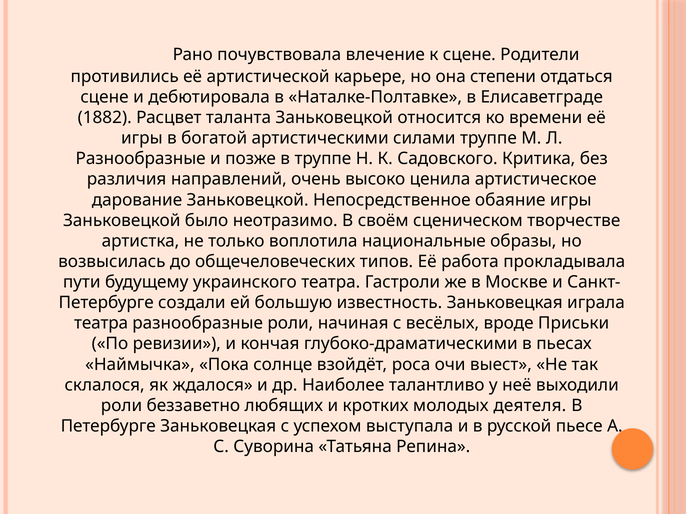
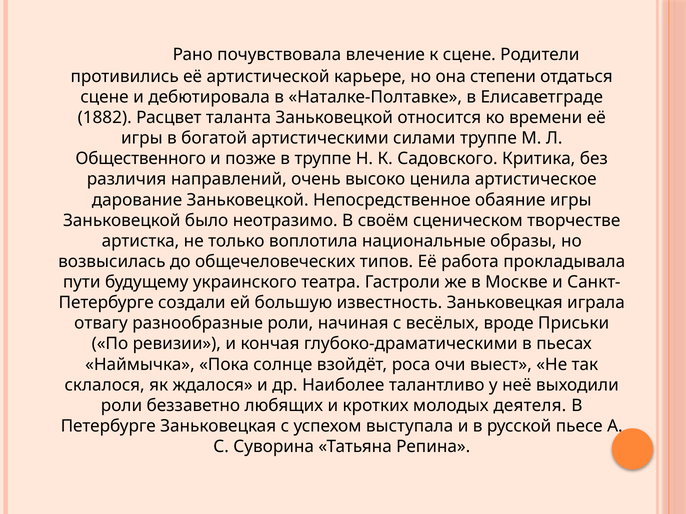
Разнообразные: Разнообразные -> Общественного (141, 159)
театра: театра -> отвагу (101, 324)
